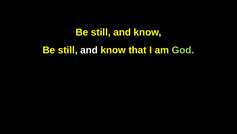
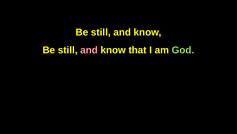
and colour: white -> pink (89, 50)
